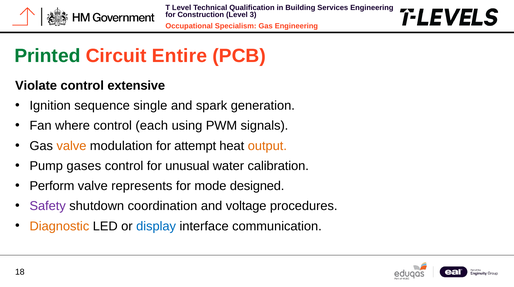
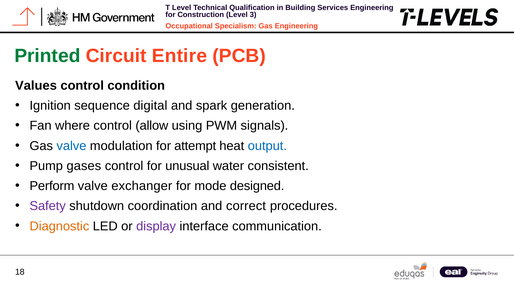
Violate: Violate -> Values (36, 86)
extensive: extensive -> condition (136, 86)
single: single -> digital (150, 106)
each: each -> allow (152, 126)
valve colour: orange -> blue (71, 146)
output colour: orange -> blue (267, 146)
calibration: calibration -> consistent (278, 166)
represents: represents -> exchanger (142, 186)
voltage: voltage -> correct (246, 206)
display colour: blue -> purple (156, 226)
